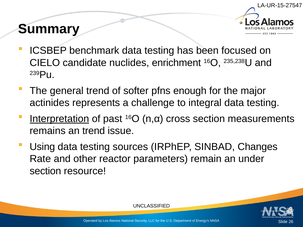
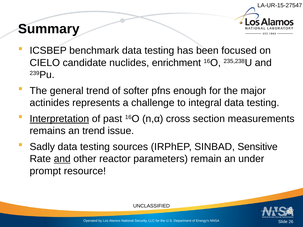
Using: Using -> Sadly (42, 147)
Changes: Changes -> Sensitive (258, 147)
and underline: none -> present (62, 159)
section: section -> prompt (45, 171)
